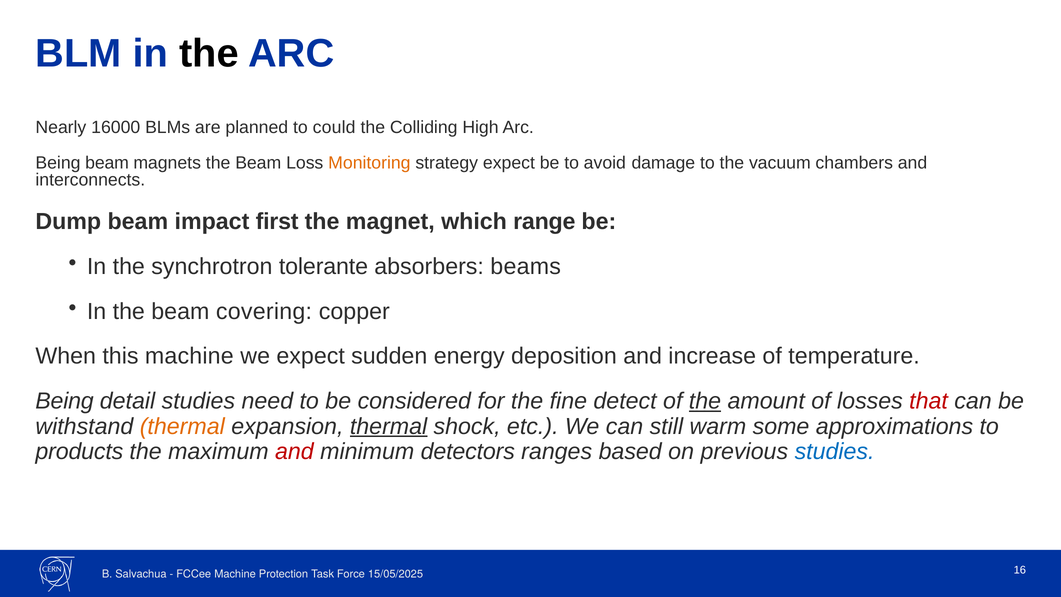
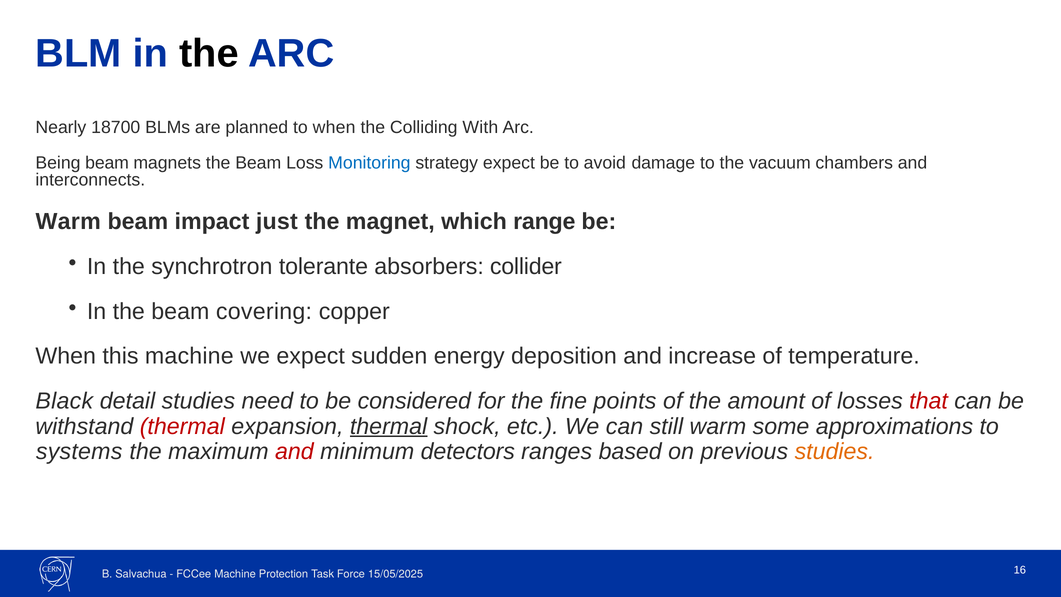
16000: 16000 -> 18700 (116, 128)
to could: could -> when (334, 128)
High: High -> With (480, 128)
Monitoring colour: orange -> blue (369, 163)
Dump: Dump -> Warm (68, 221)
first: first -> just (277, 221)
beams: beams -> collider (526, 266)
Being: Being -> Black (64, 401)
detect: detect -> points (625, 401)
the underline: present -> none (705, 401)
thermal colour: orange -> red (182, 426)
products: products -> systems (79, 451)
studies colour: blue -> orange (835, 451)
